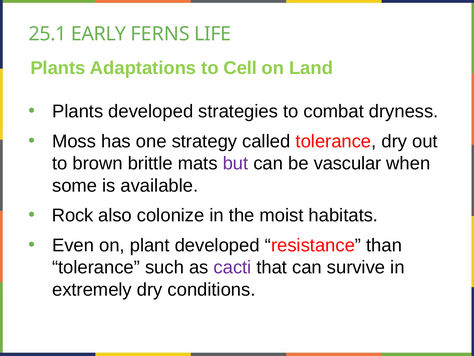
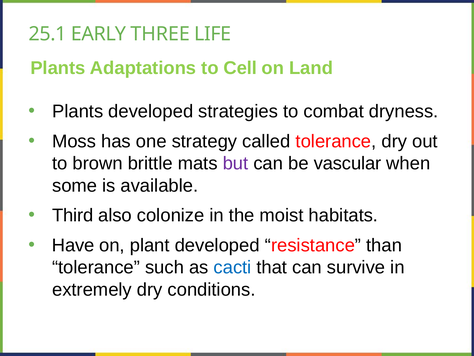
FERNS: FERNS -> THREE (160, 34)
Rock: Rock -> Third (73, 215)
Even: Even -> Have (73, 245)
cacti colour: purple -> blue (232, 267)
